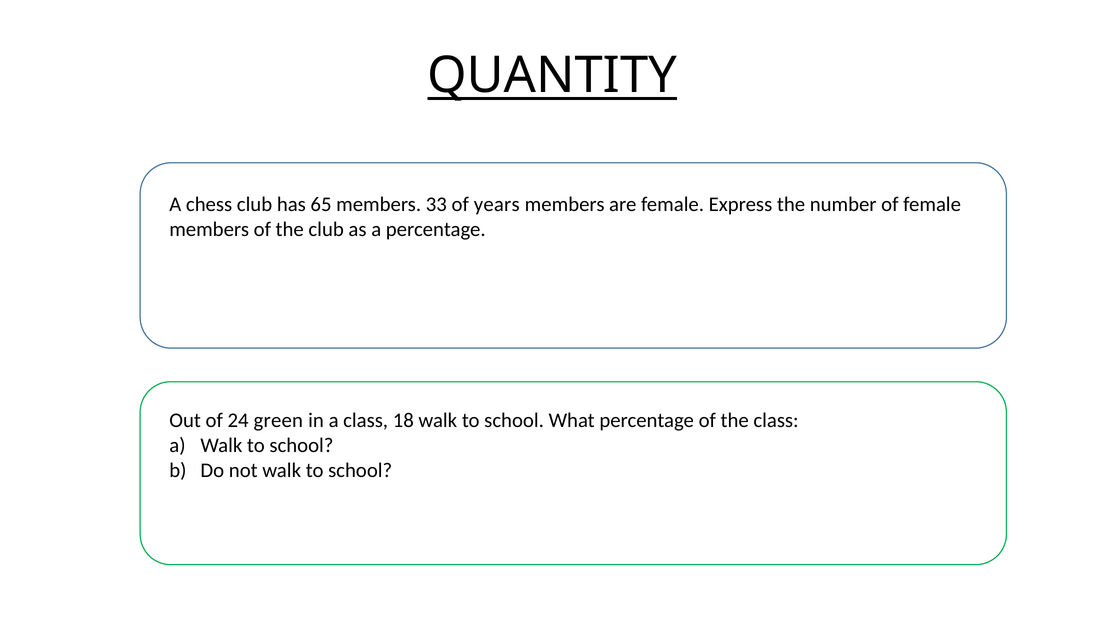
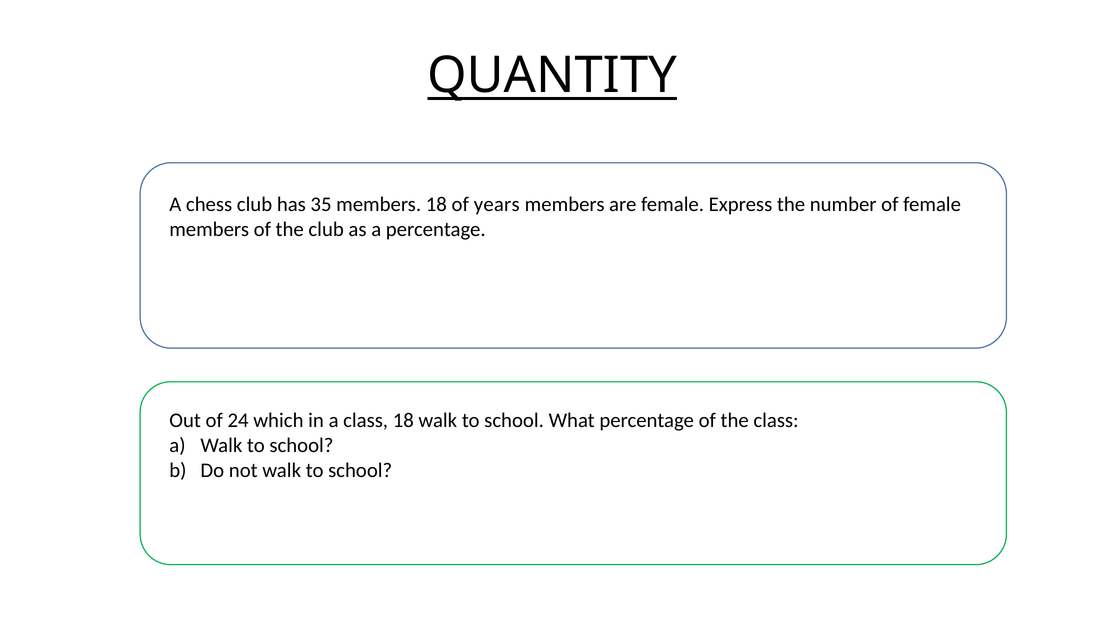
65: 65 -> 35 (321, 204)
members 33: 33 -> 18 (436, 204)
green: green -> which (278, 421)
